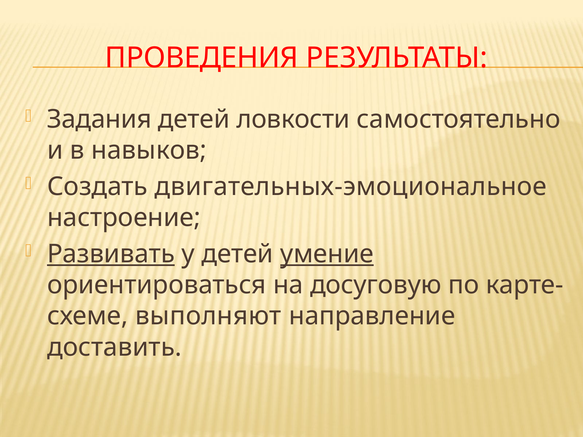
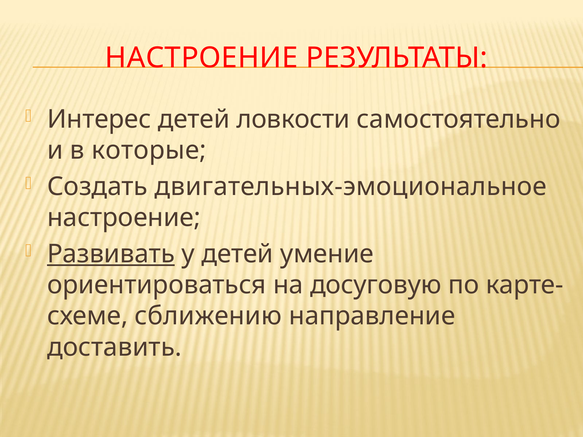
ПРОВЕДЕНИЯ: ПРОВЕДЕНИЯ -> НАСТРОЕНИЕ (202, 58)
Задания: Задания -> Интерес (99, 119)
навыков: навыков -> которые (149, 150)
умение underline: present -> none (327, 254)
выполняют: выполняют -> сближению (208, 316)
